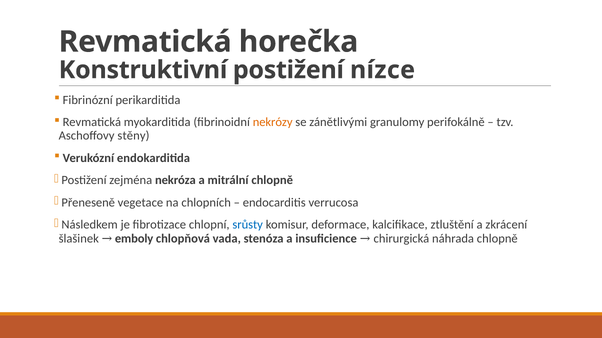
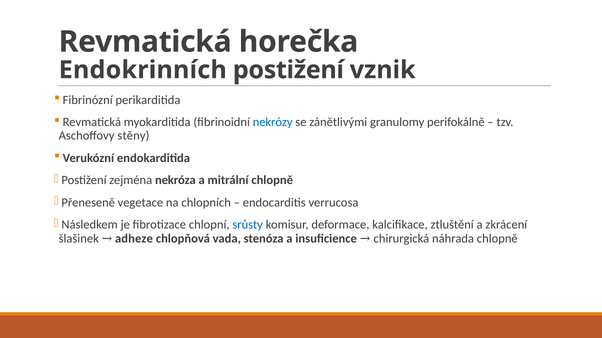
Konstruktivní: Konstruktivní -> Endokrinních (143, 70)
nízce: nízce -> vznik (383, 70)
nekrózy colour: orange -> blue (273, 122)
emboly: emboly -> adheze (134, 239)
